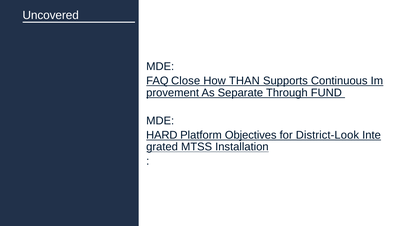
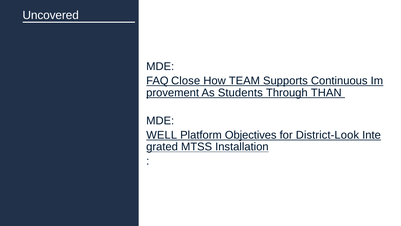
THAN: THAN -> TEAM (244, 81)
Separate: Separate -> Students (240, 92)
FUND: FUND -> THAN (326, 92)
HARD: HARD -> WELL (162, 135)
